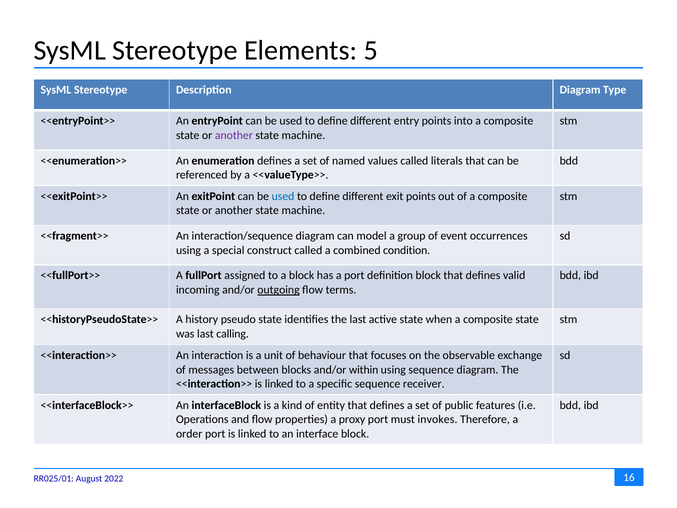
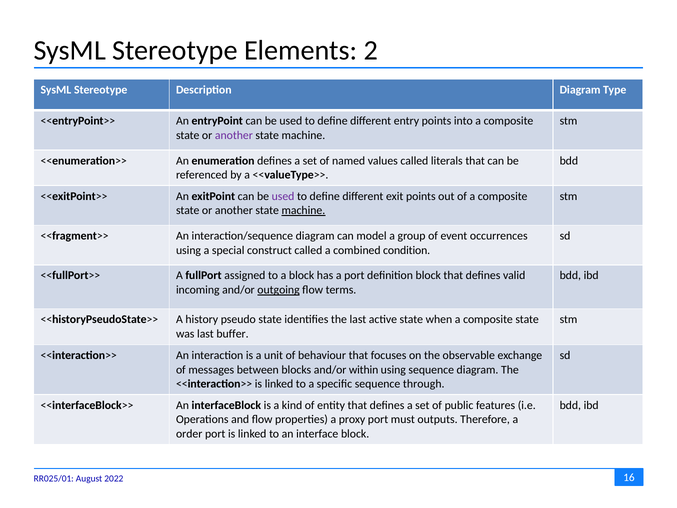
5: 5 -> 2 (371, 50)
used colour: blue -> purple (283, 196)
machine underline: none -> present (303, 210)
calling: calling -> buffer (232, 334)
receiver: receiver -> through (424, 384)
invokes: invokes -> outputs (438, 419)
